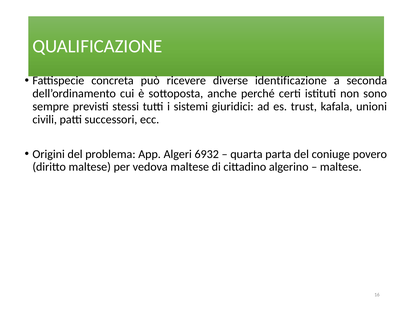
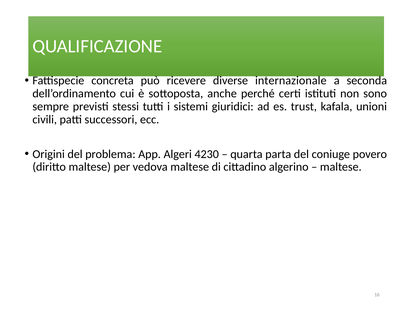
identificazione: identificazione -> internazionale (291, 81)
6932: 6932 -> 4230 (207, 154)
